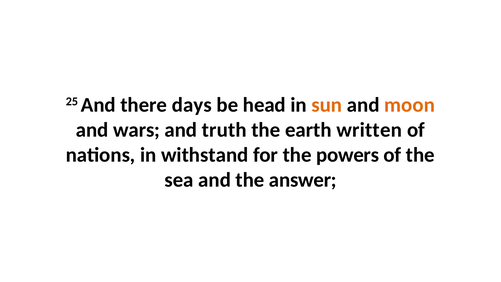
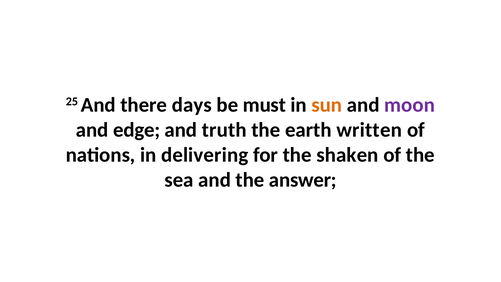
head: head -> must (264, 105)
moon colour: orange -> purple (410, 105)
wars: wars -> edge (137, 130)
withstand: withstand -> delivering (205, 155)
powers: powers -> shaken (347, 155)
